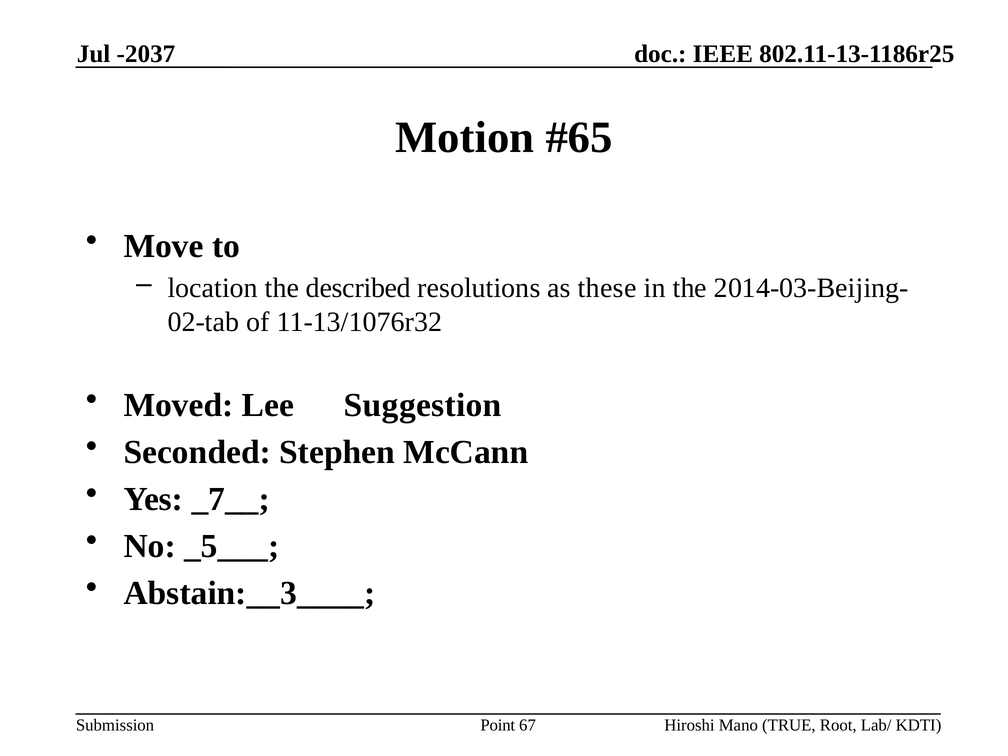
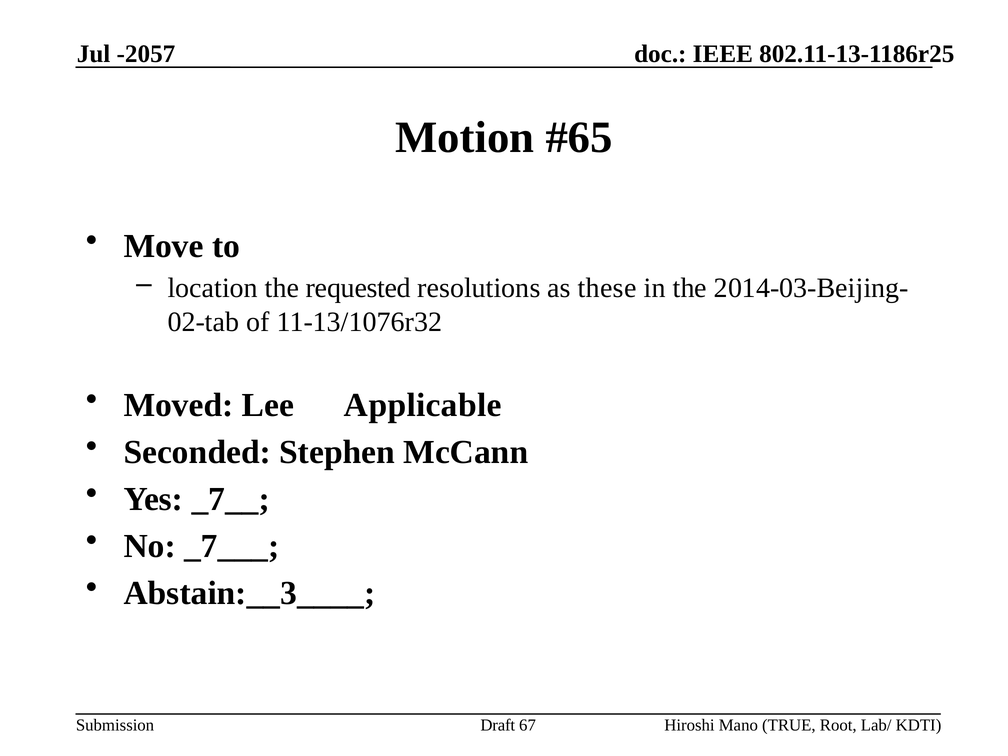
-2037: -2037 -> -2057 (146, 54)
described: described -> requested (358, 288)
Suggestion: Suggestion -> Applicable (423, 405)
_5___: _5___ -> _7___ (232, 546)
Point: Point -> Draft (498, 725)
